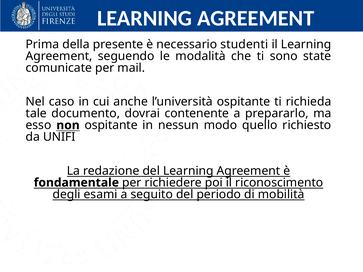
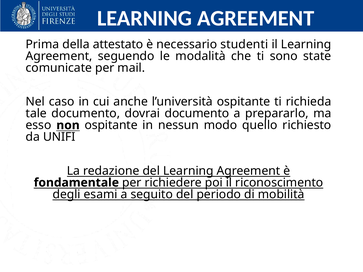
presente: presente -> attestato (118, 44)
dovrai contenente: contenente -> documento (197, 114)
